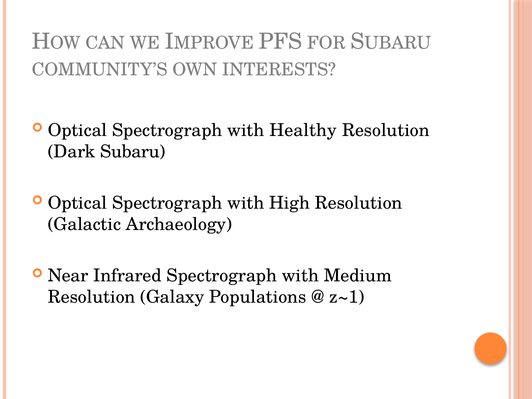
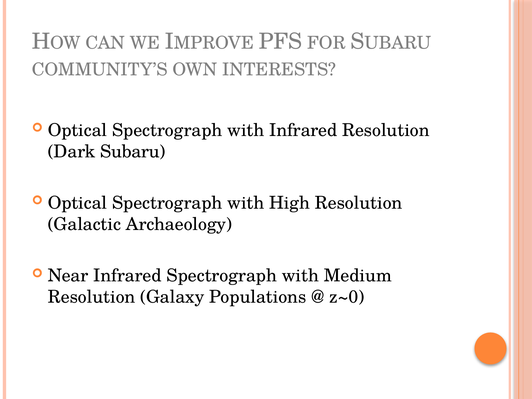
with Healthy: Healthy -> Infrared (303, 130)
z~1: z~1 -> z~0 (347, 297)
